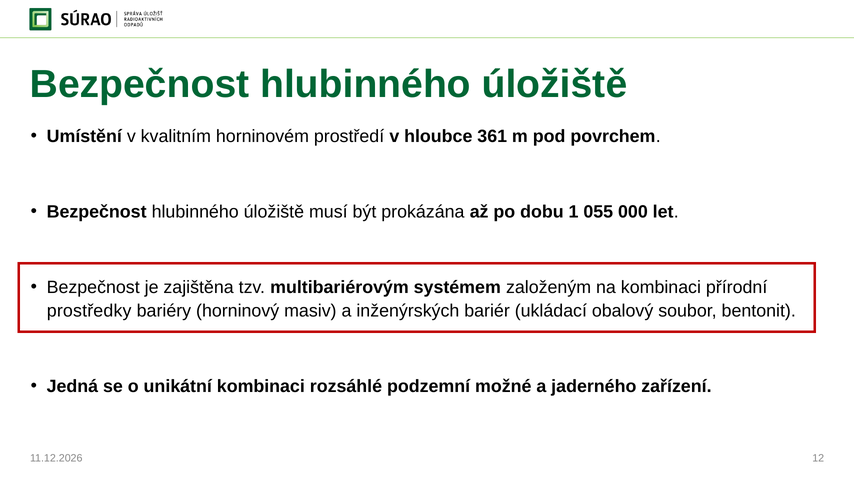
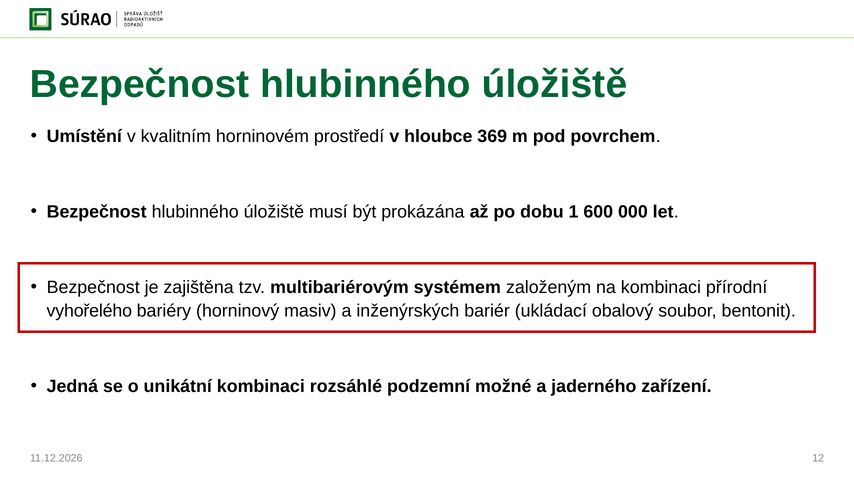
361: 361 -> 369 (492, 137)
055: 055 -> 600 (598, 212)
prostředky: prostředky -> vyhořelého (89, 311)
